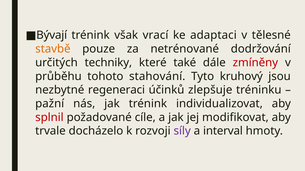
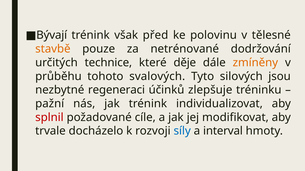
vrací: vrací -> před (155, 35)
adaptaci: adaptaci -> polovinu (213, 35)
techniky: techniky -> technice (108, 63)
také: také -> děje (185, 63)
zmíněny colour: red -> orange (255, 63)
stahování: stahování -> svalových (157, 77)
kruhový: kruhový -> silových (241, 77)
síly colour: purple -> blue (182, 131)
